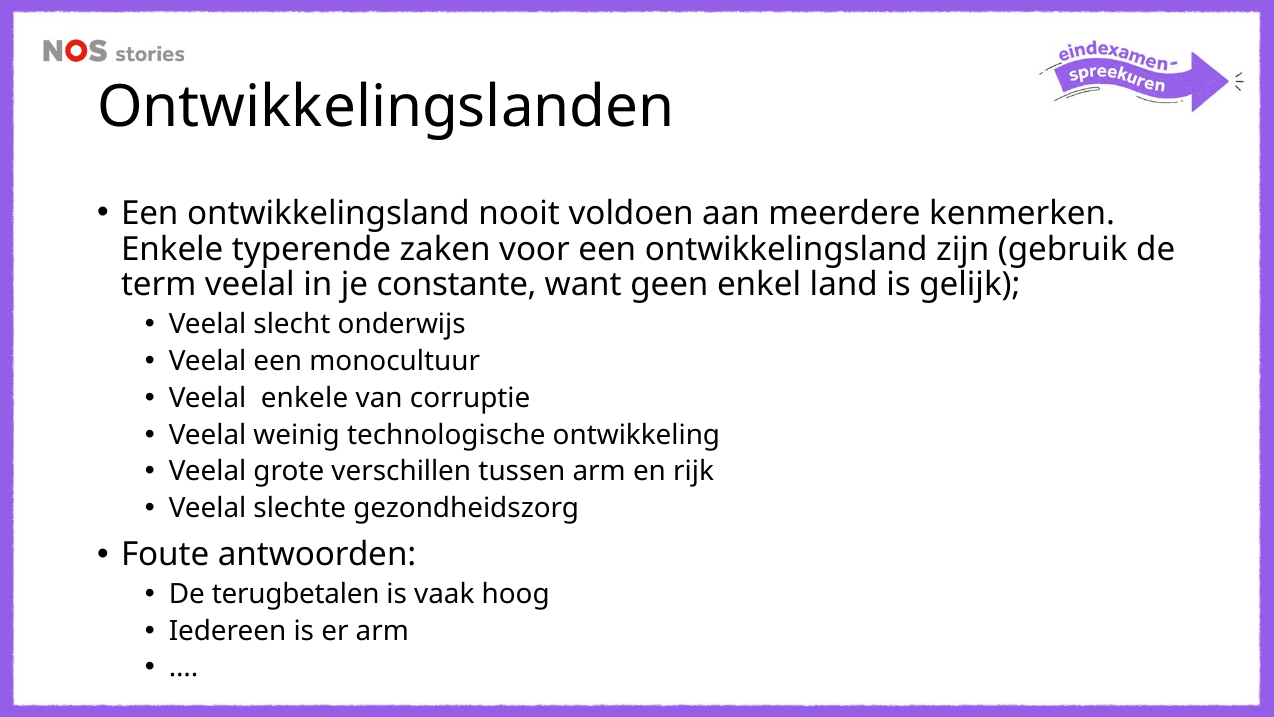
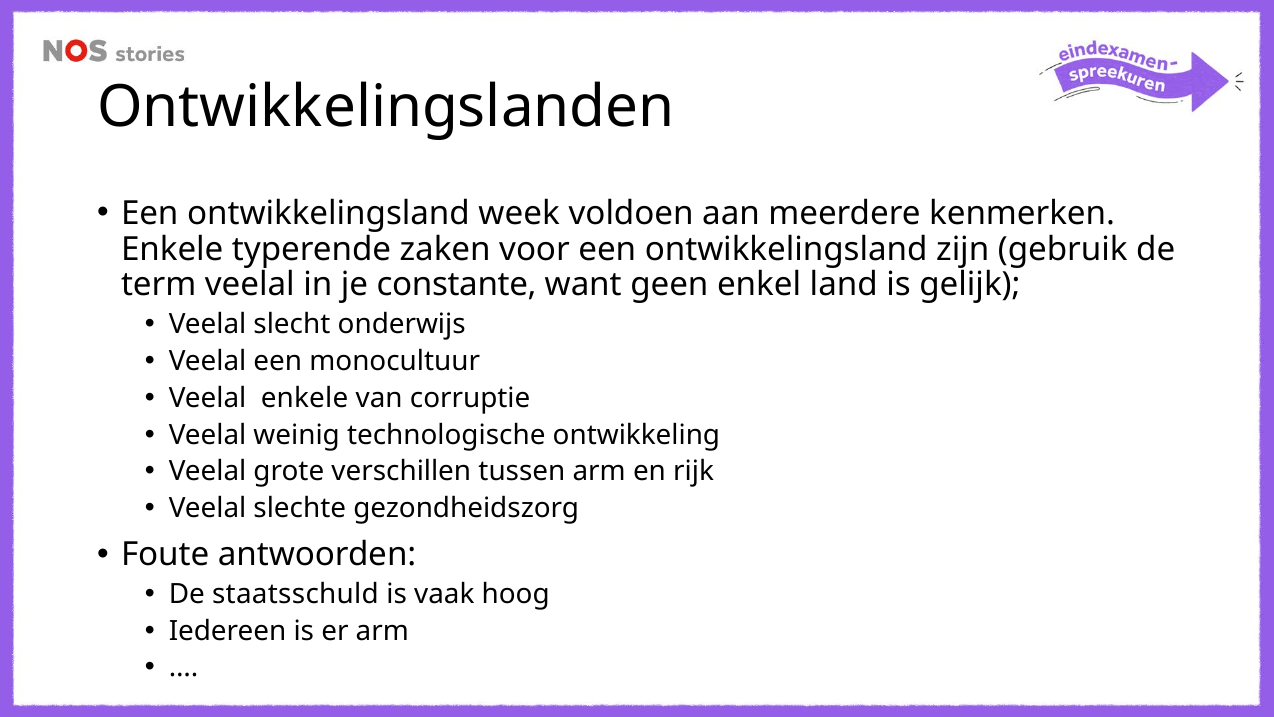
nooit: nooit -> week (519, 213)
terugbetalen: terugbetalen -> staatsschuld (295, 594)
